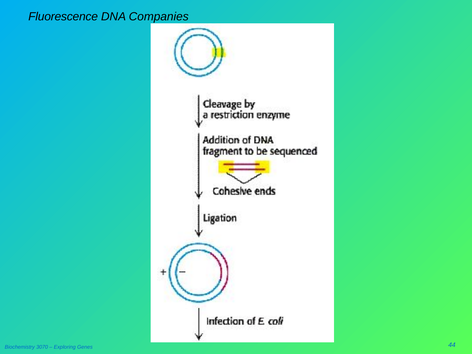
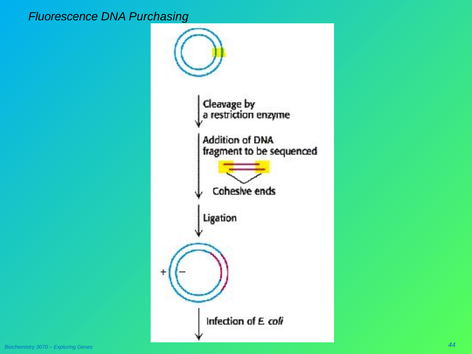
Companies: Companies -> Purchasing (159, 17)
